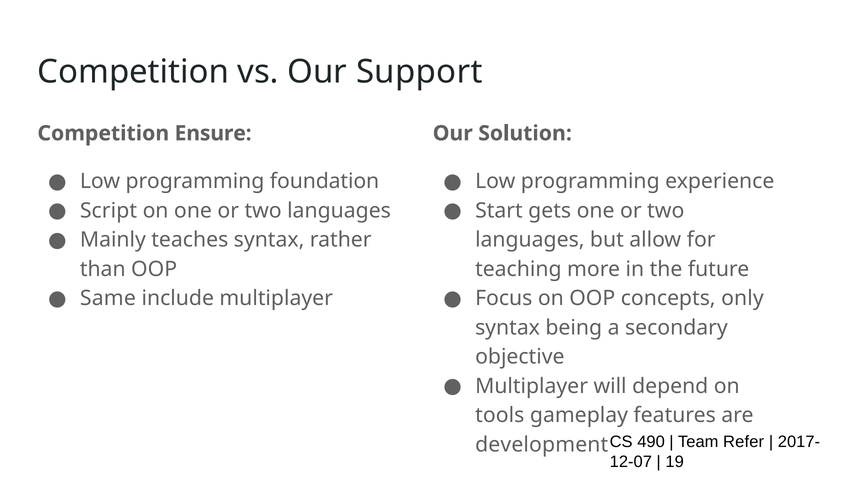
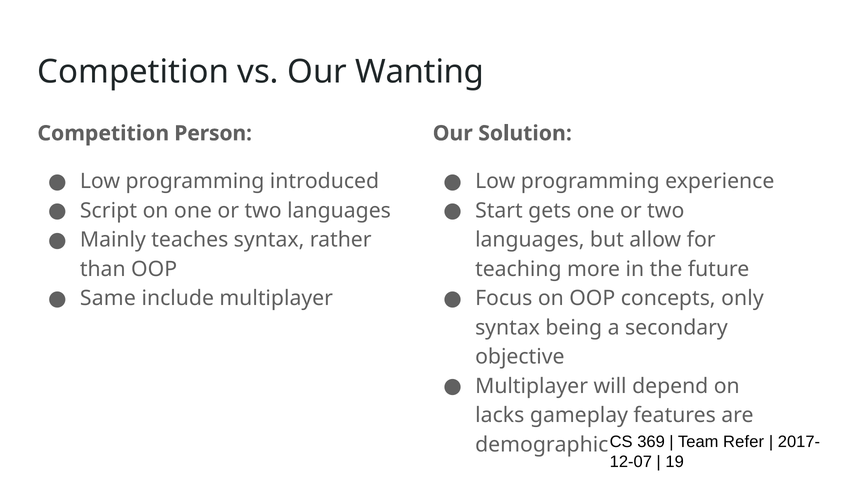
Support: Support -> Wanting (420, 72)
Ensure: Ensure -> Person (213, 134)
foundation: foundation -> introduced (324, 182)
tools: tools -> lacks (500, 416)
development: development -> demographic (542, 445)
490: 490 -> 369 (651, 442)
